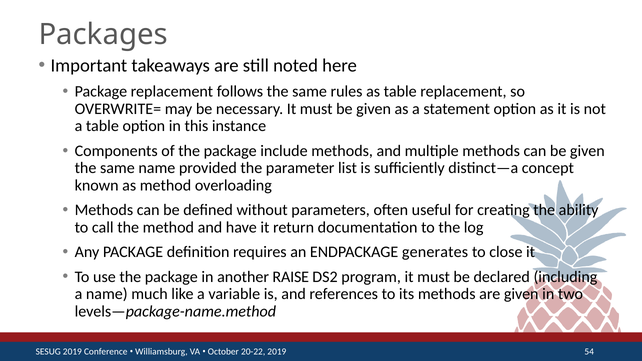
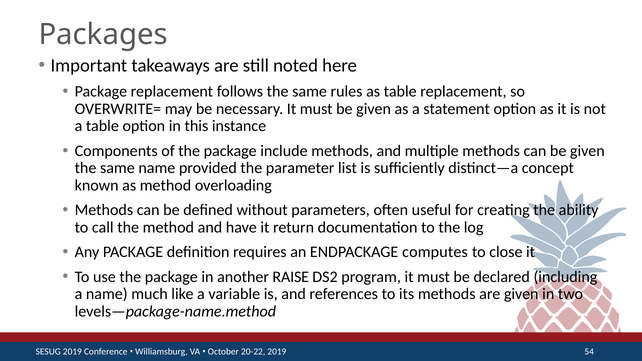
generates: generates -> computes (435, 252)
